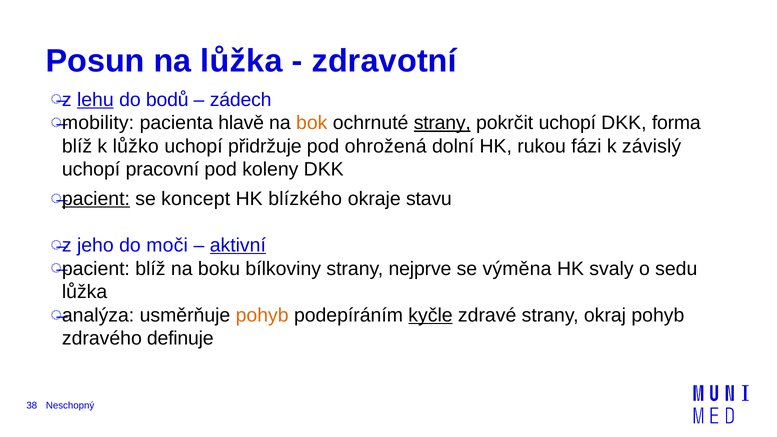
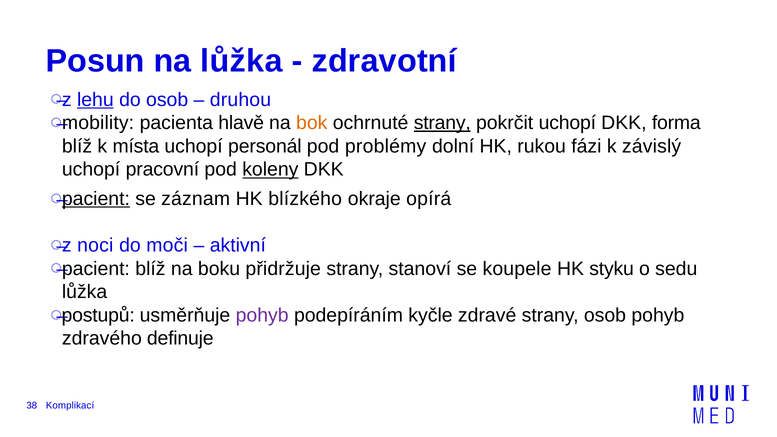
do bodů: bodů -> osob (167, 100)
zádech: zádech -> druhou (240, 100)
lůžko: lůžko -> místa (136, 146)
přidržuje: přidržuje -> personál (265, 146)
ohrožená: ohrožená -> problémy (386, 146)
koleny underline: none -> present (270, 170)
koncept: koncept -> záznam (196, 199)
stavu: stavu -> opírá (429, 199)
jeho: jeho -> noci (95, 245)
aktivní underline: present -> none (238, 245)
bílkoviny: bílkoviny -> přidržuje (283, 269)
nejprve: nejprve -> stanoví (420, 269)
výměna: výměna -> koupele (517, 269)
svaly: svaly -> styku (612, 269)
analýza: analýza -> postupů (98, 315)
pohyb colour: orange -> purple (262, 315)
kyčle underline: present -> none (431, 315)
strany okraj: okraj -> osob (605, 315)
Neschopný: Neschopný -> Komplikací (70, 406)
